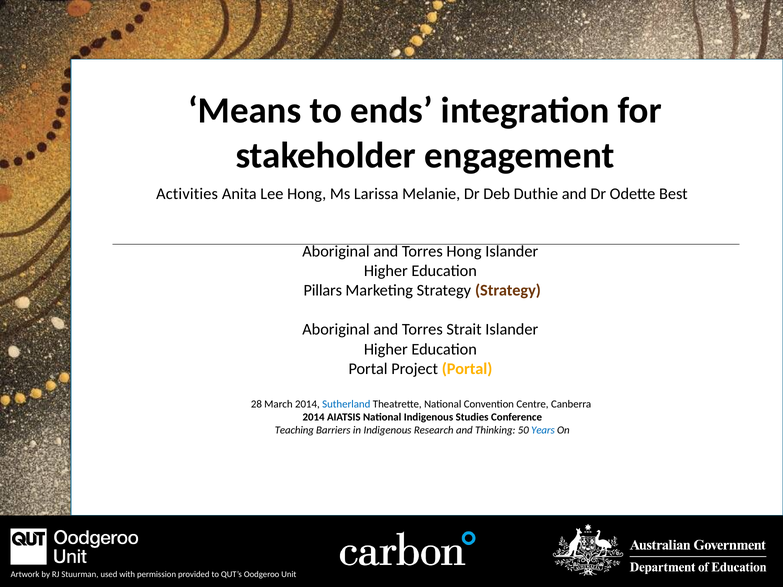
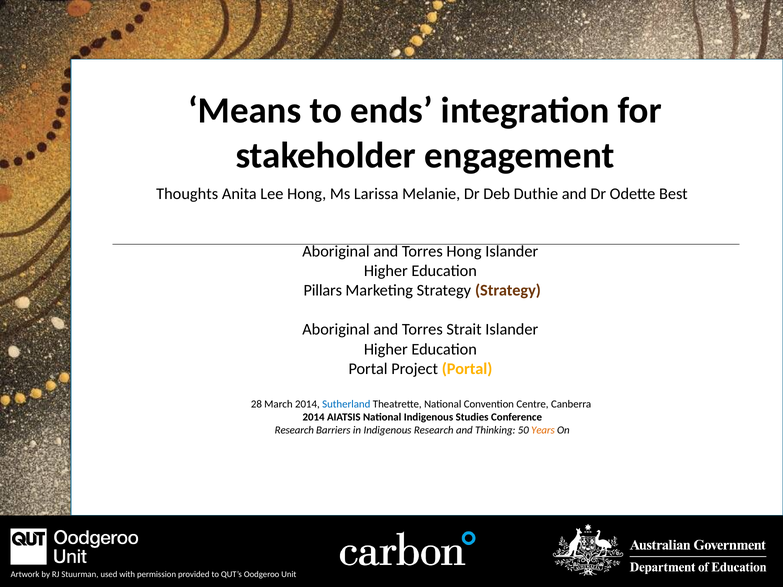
Activities: Activities -> Thoughts (187, 194)
Teaching: Teaching -> Research (294, 431)
Years colour: blue -> orange (543, 431)
